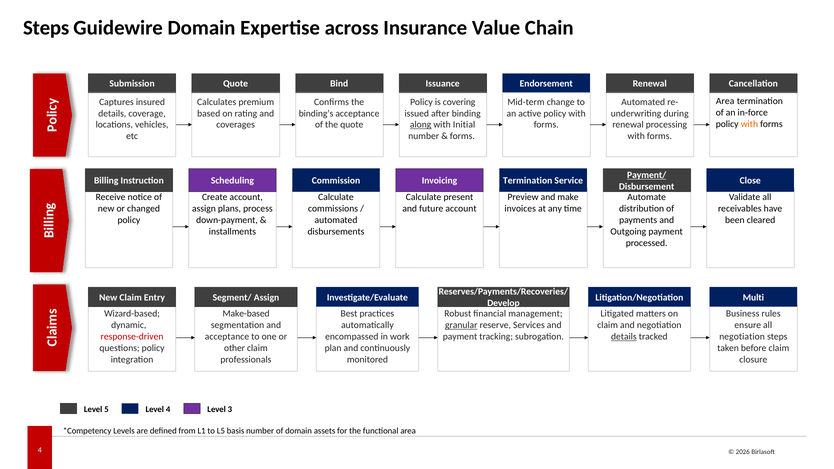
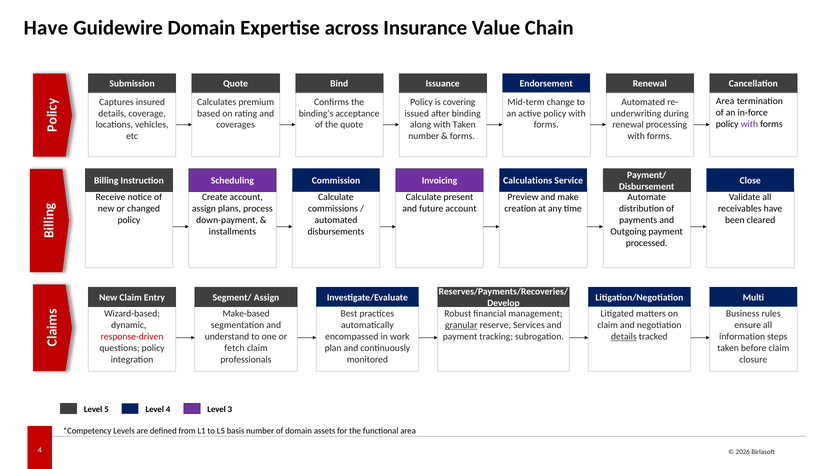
Steps: Steps -> Have (46, 28)
with colour: orange -> purple (749, 124)
along underline: present -> none (421, 125)
with Initial: Initial -> Taken (464, 125)
Payment/ underline: present -> none (647, 175)
Termination: Termination -> Calculations (528, 181)
invoices: invoices -> creation (520, 209)
acceptance: acceptance -> understand (227, 337)
negotiation: negotiation -> information (742, 337)
other: other -> fetch (234, 348)
